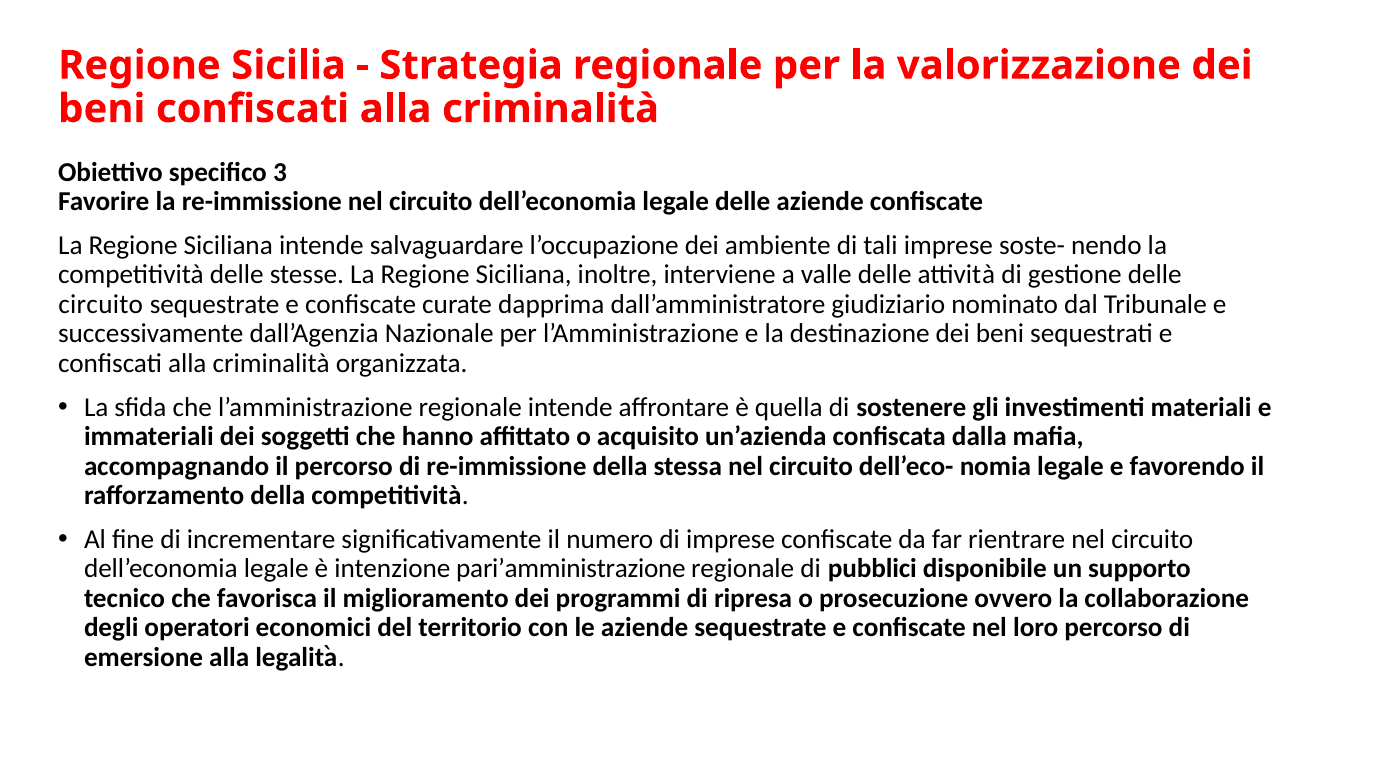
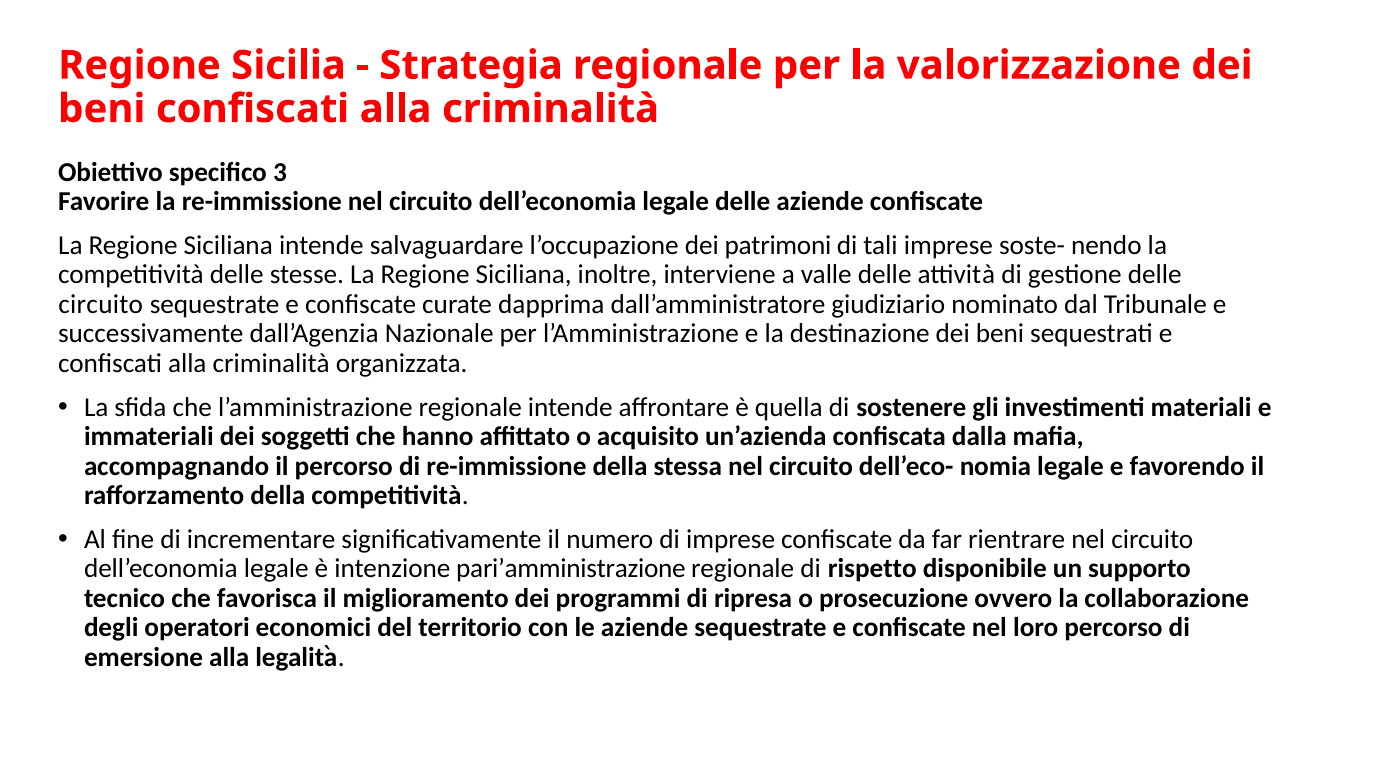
ambiente: ambiente -> patrimoni (778, 245)
pubblici: pubblici -> rispetto (872, 568)
